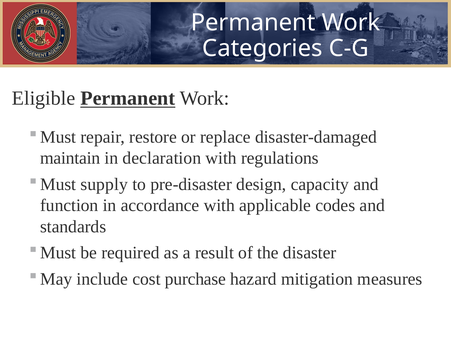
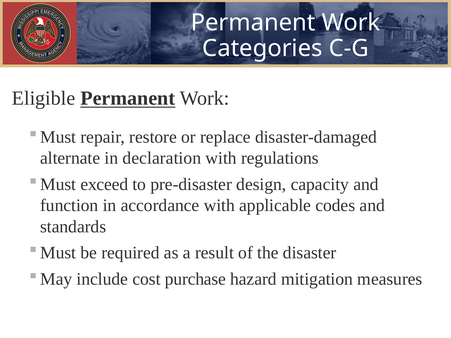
maintain: maintain -> alternate (70, 158)
supply: supply -> exceed (104, 185)
